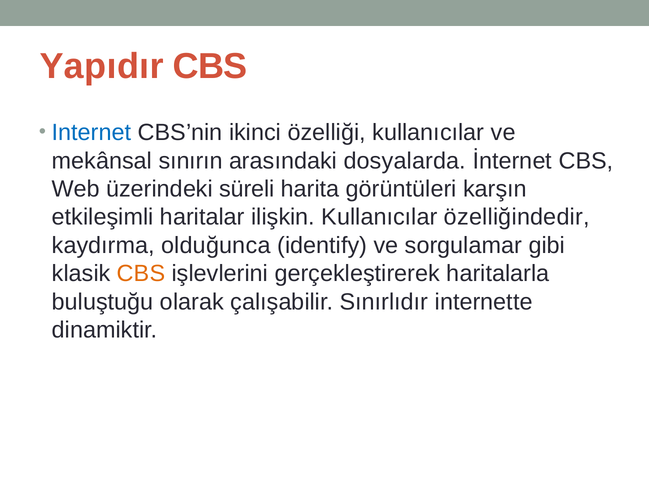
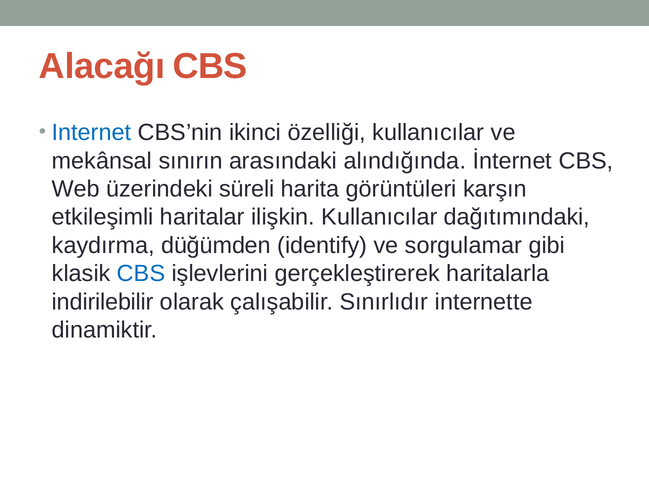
Yapıdır: Yapıdır -> Alacağı (102, 66)
dosyalarda: dosyalarda -> alındığında (405, 161)
özelliğindedir: özelliğindedir -> dağıtımındaki (517, 217)
olduğunca: olduğunca -> düğümden (216, 245)
CBS colour: orange -> blue (141, 273)
buluştuğu: buluştuğu -> indirilebilir (103, 302)
